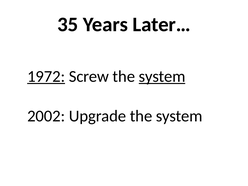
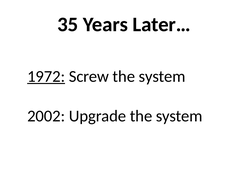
system underline: present -> none (162, 76)
